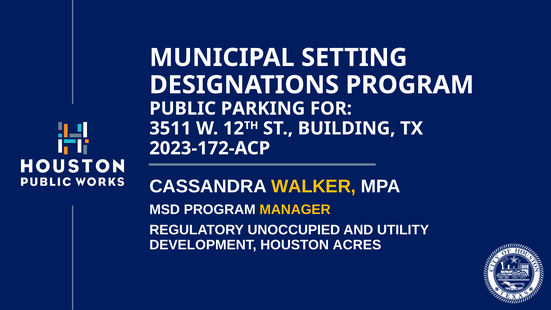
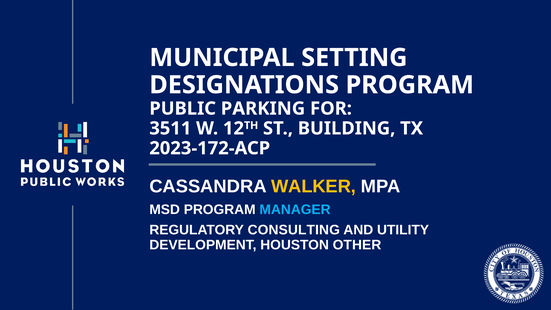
MANAGER colour: yellow -> light blue (295, 209)
UNOCCUPIED: UNOCCUPIED -> CONSULTING (294, 230)
ACRES: ACRES -> OTHER (357, 245)
